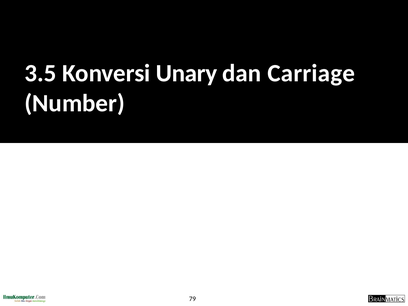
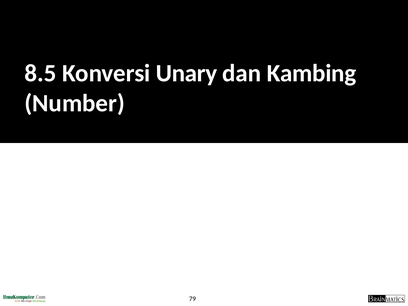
3.5: 3.5 -> 8.5 (40, 73)
Carriage: Carriage -> Kambing (312, 73)
